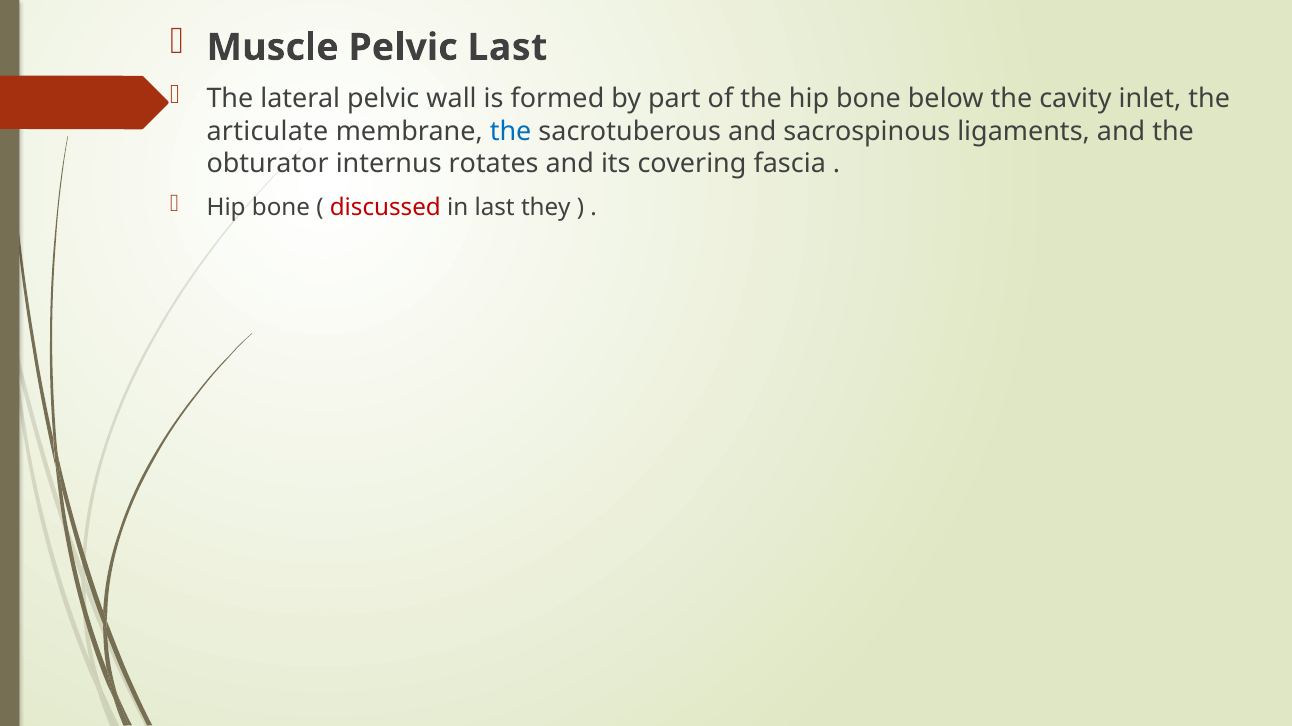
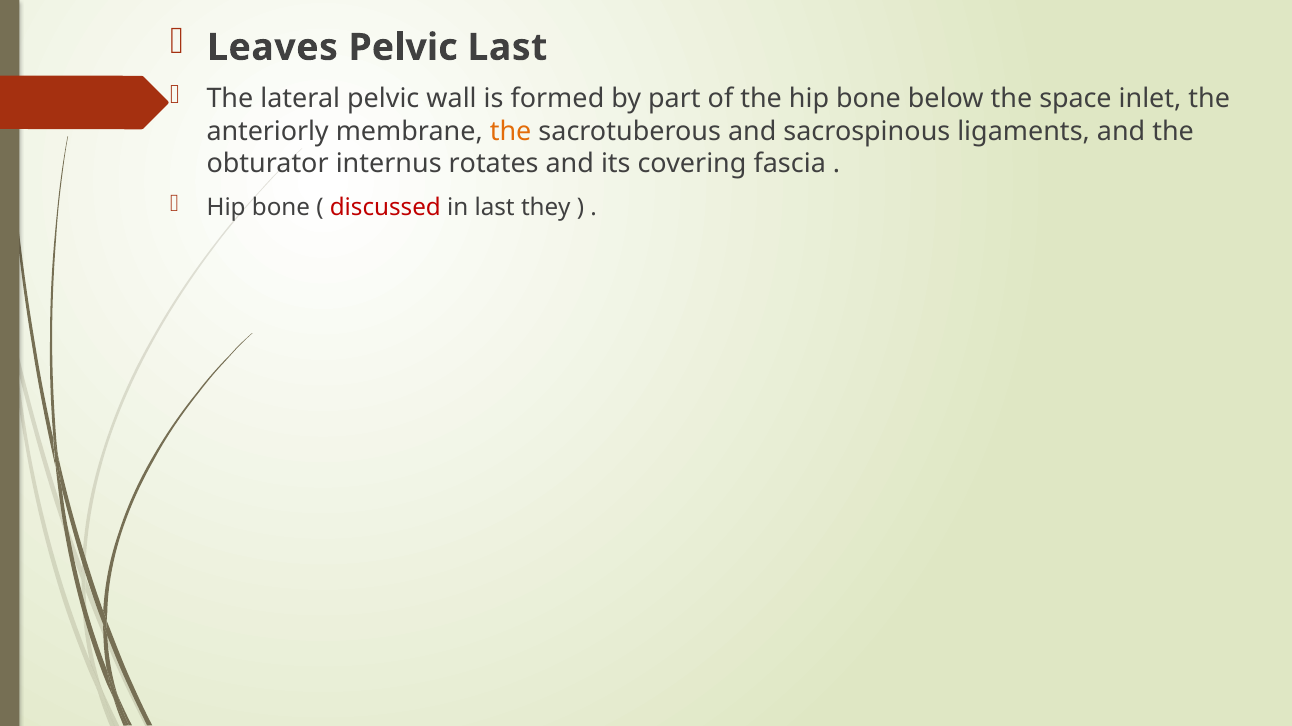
Muscle: Muscle -> Leaves (272, 47)
cavity: cavity -> space (1075, 99)
articulate: articulate -> anteriorly (268, 131)
the colour: blue -> orange (511, 131)
